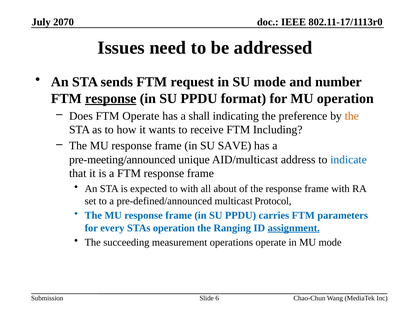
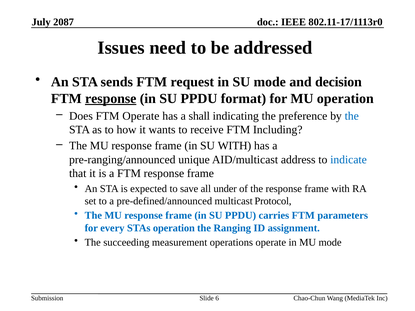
2070: 2070 -> 2087 (64, 22)
number: number -> decision (338, 82)
the colour: orange -> blue (352, 116)
SU SAVE: SAVE -> WITH (235, 146)
pre-meeting/announced: pre-meeting/announced -> pre-ranging/announced (122, 160)
to with: with -> save (189, 189)
about: about -> under (225, 189)
assignment underline: present -> none (294, 228)
